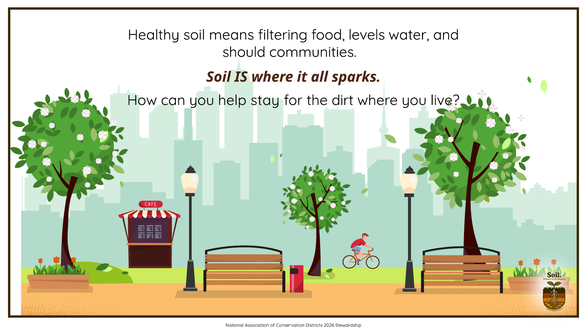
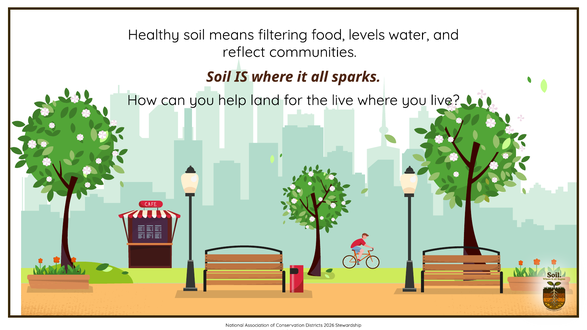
should: should -> reflect (244, 52)
stay: stay -> land (265, 100)
the dirt: dirt -> live (343, 100)
